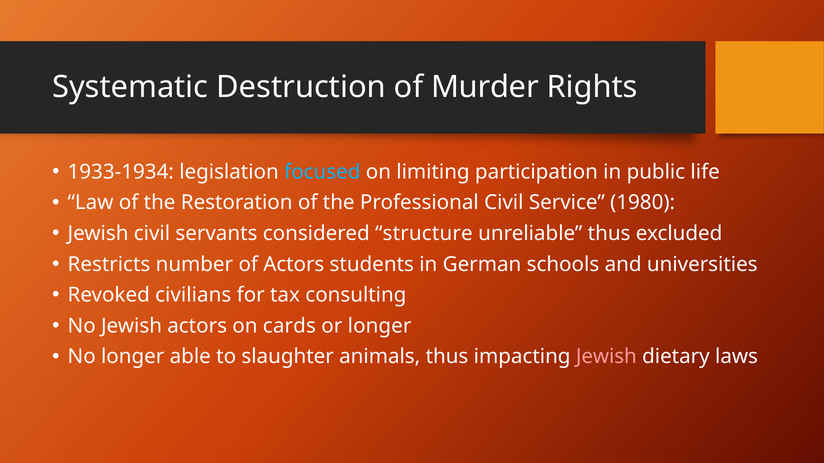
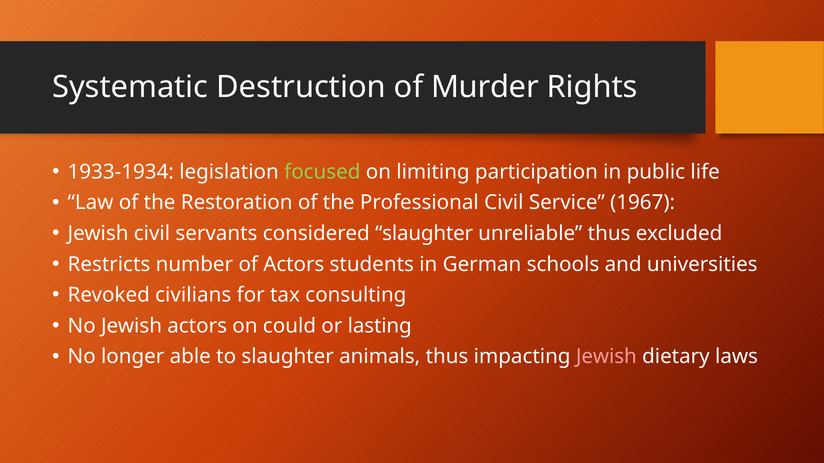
focused colour: light blue -> light green (322, 172)
1980: 1980 -> 1967 (643, 203)
considered structure: structure -> slaughter (424, 234)
cards: cards -> could (289, 326)
or longer: longer -> lasting (380, 326)
